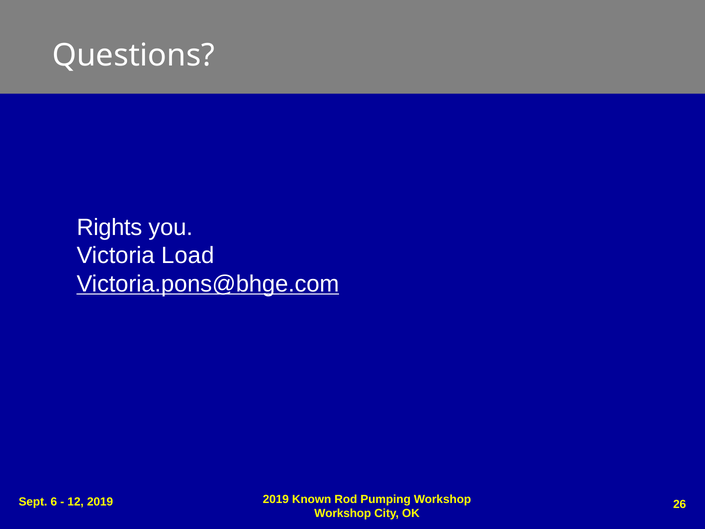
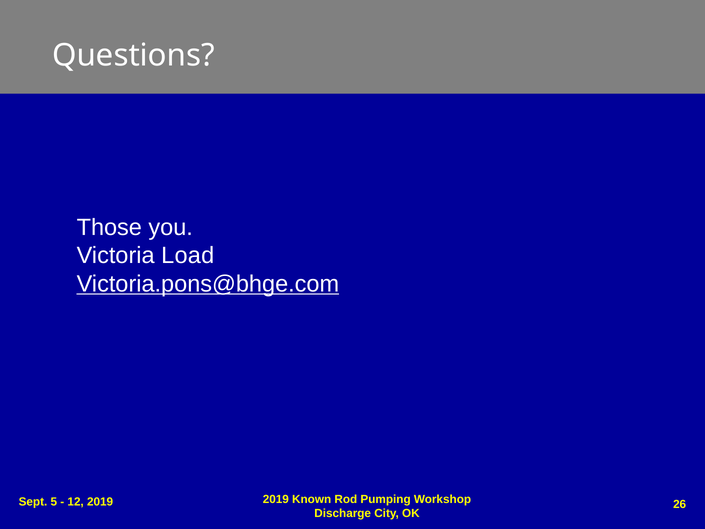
Rights: Rights -> Those (109, 227)
6: 6 -> 5 (54, 501)
Workshop: Workshop -> Discharge (343, 513)
